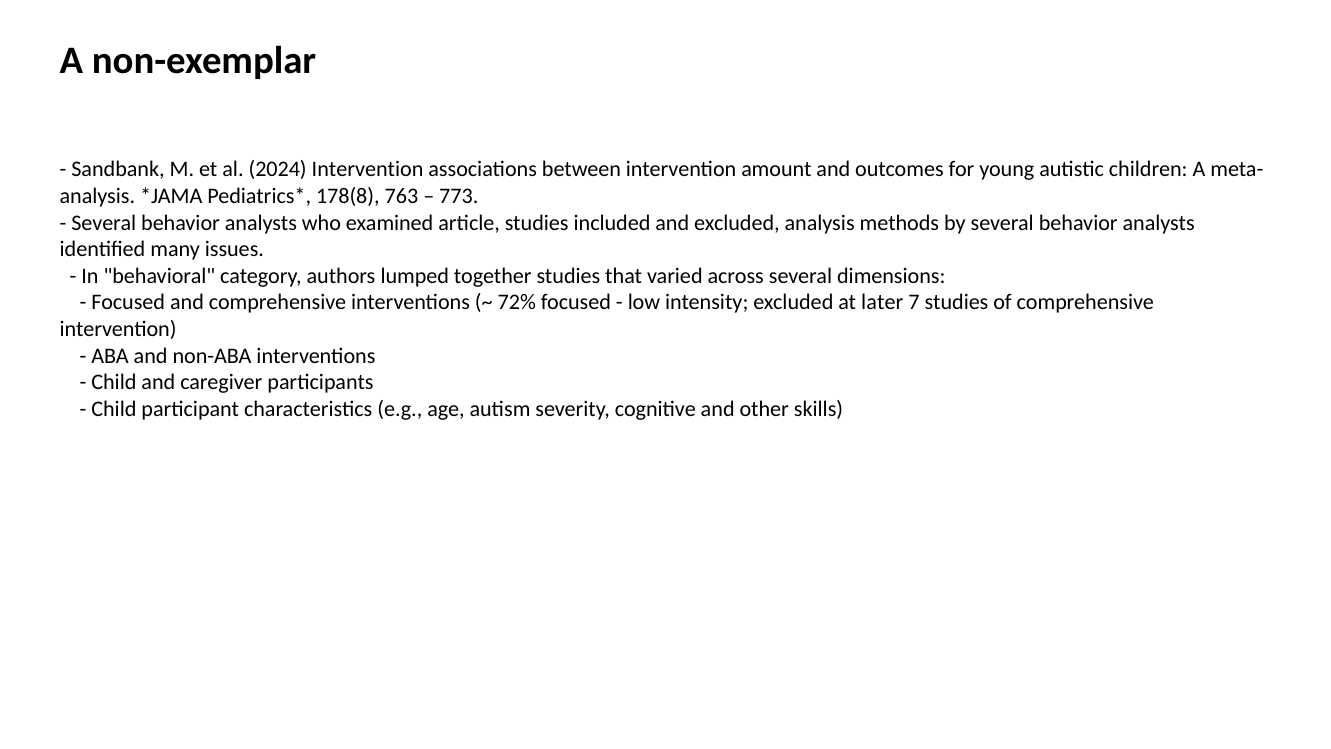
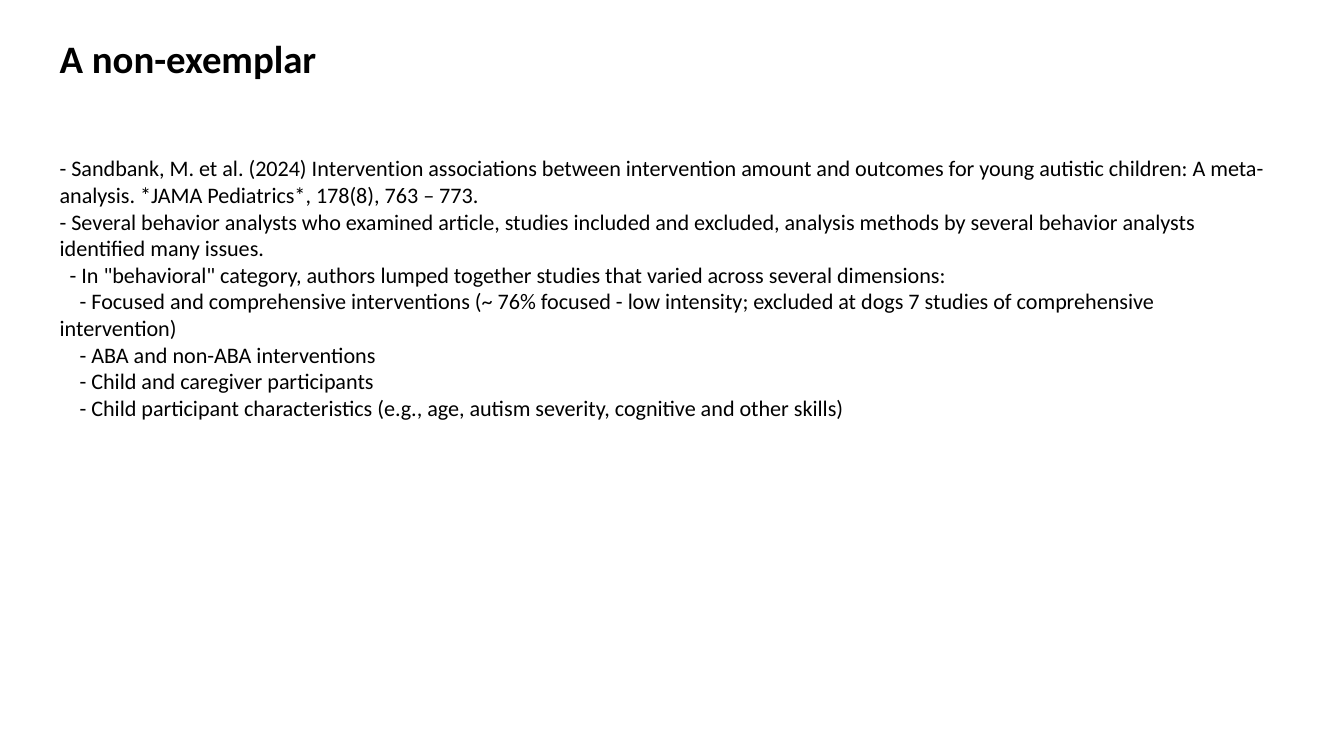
72%: 72% -> 76% (517, 303)
later: later -> dogs (882, 303)
